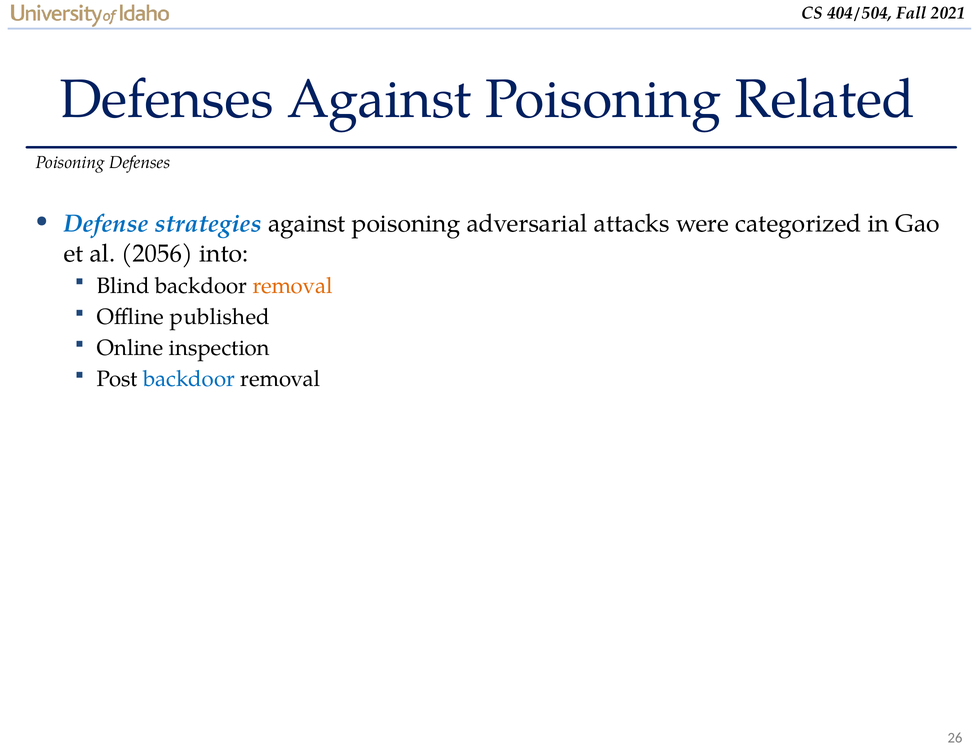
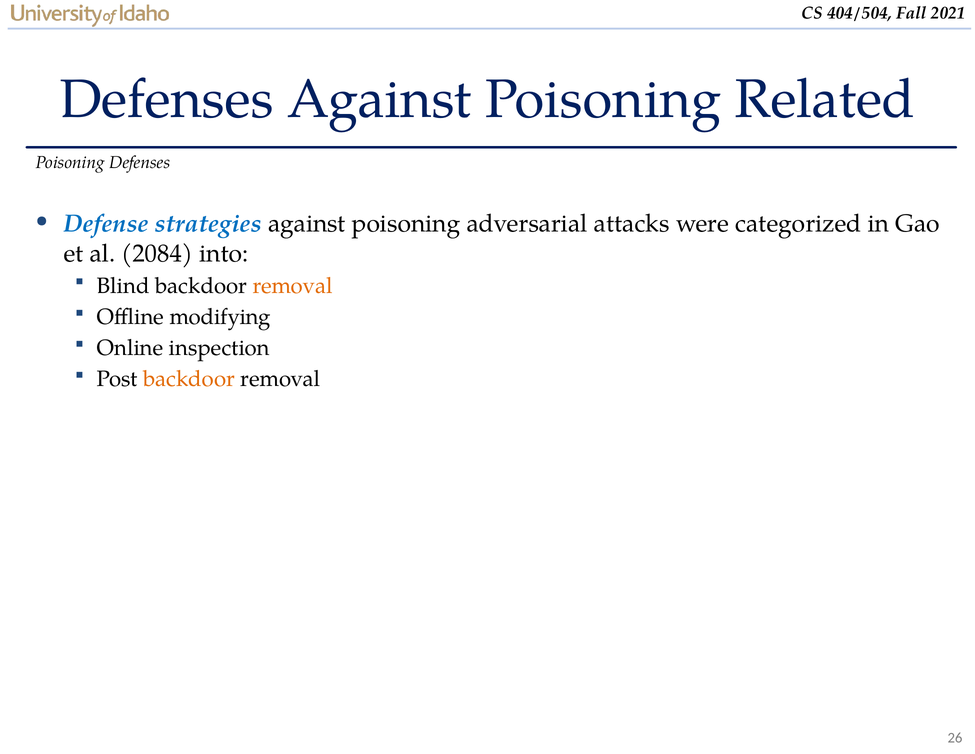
2056: 2056 -> 2084 (157, 253)
published: published -> modifying (220, 317)
backdoor colour: blue -> orange (189, 379)
